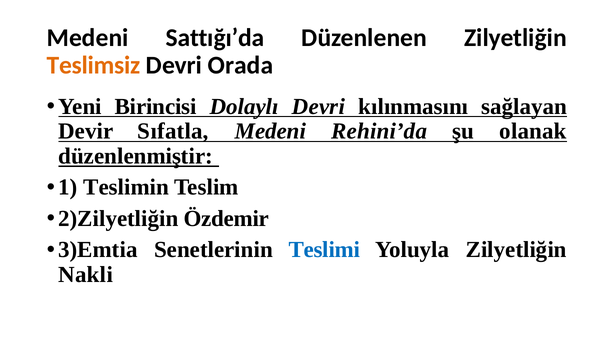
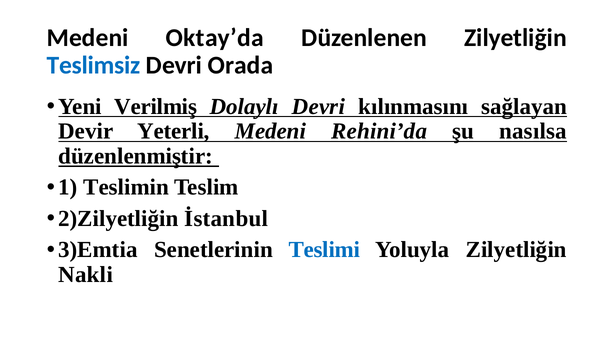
Sattığı’da: Sattığı’da -> Oktay’da (215, 38)
Teslimsiz colour: orange -> blue (94, 65)
Birincisi: Birincisi -> Verilmiş (156, 107)
Sıfatla: Sıfatla -> Yeterli (173, 131)
olanak: olanak -> nasılsa (533, 131)
Özdemir: Özdemir -> İstanbul (226, 219)
